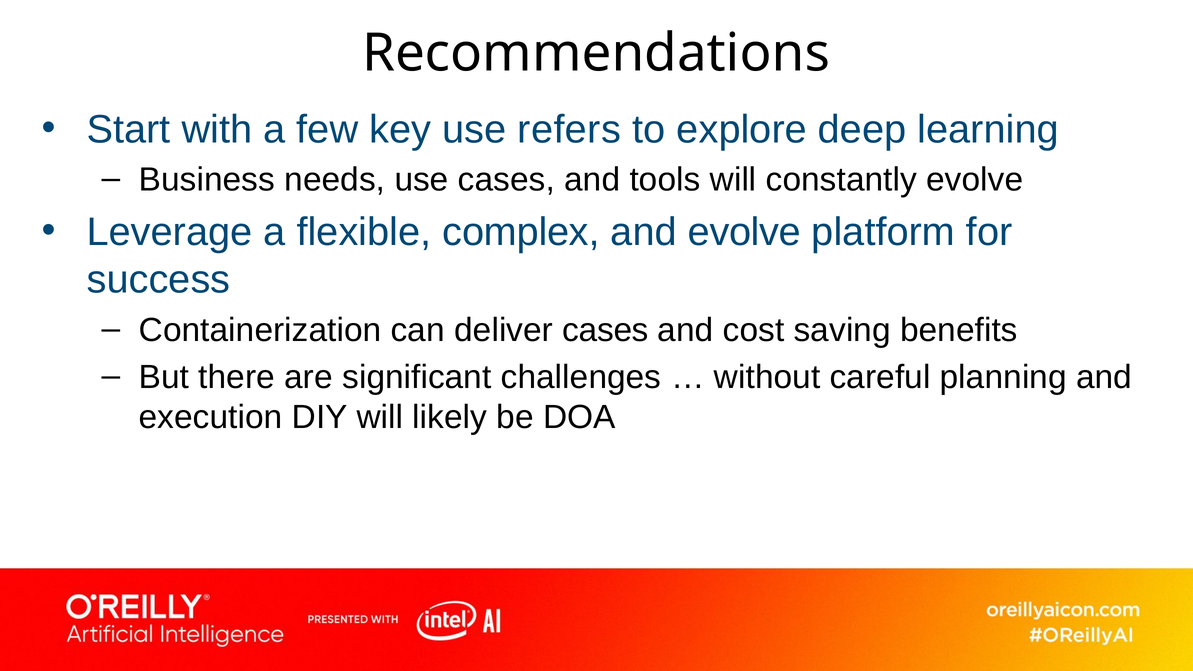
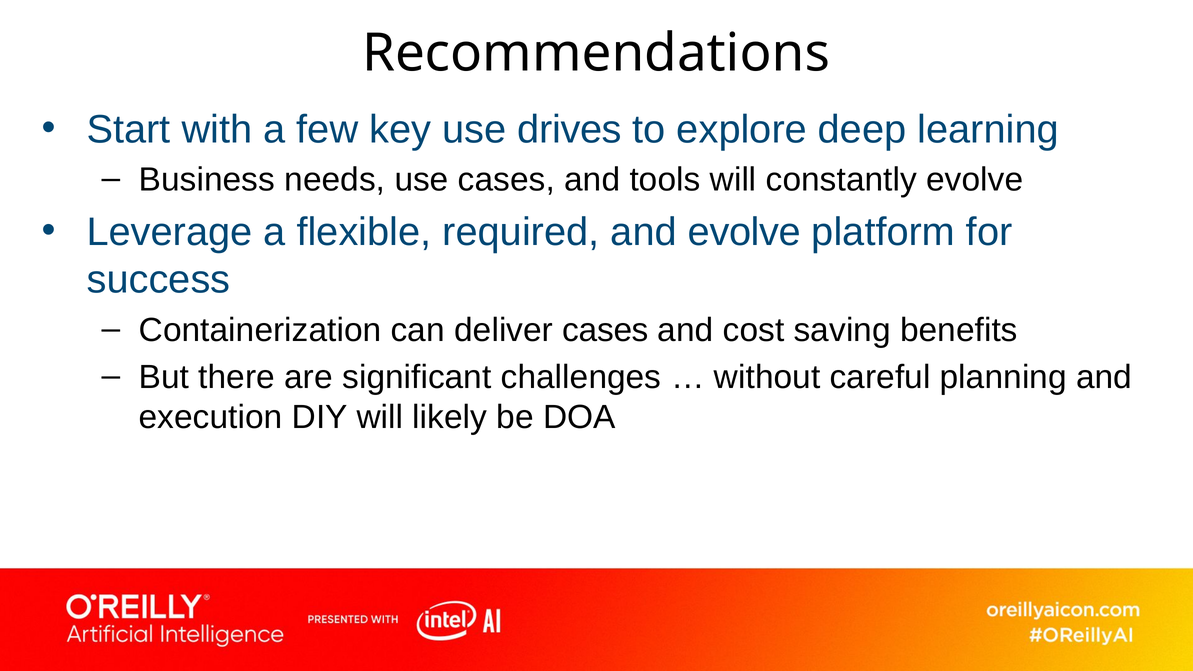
refers: refers -> drives (570, 129)
complex: complex -> required (521, 232)
